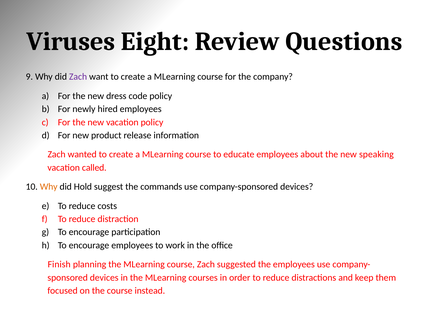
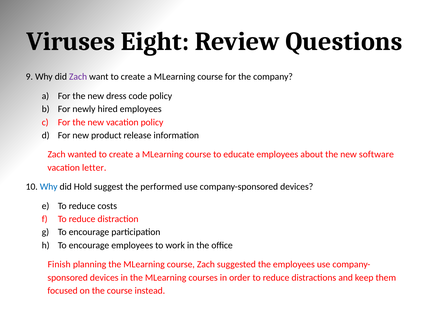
speaking: speaking -> software (376, 154)
called: called -> letter (94, 168)
Why colour: orange -> blue (49, 187)
commands: commands -> performed (161, 187)
